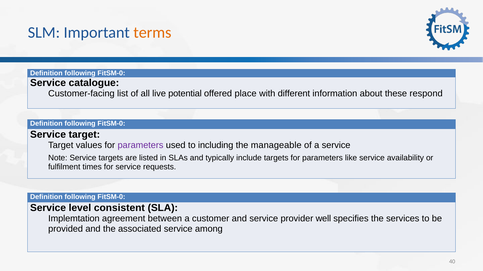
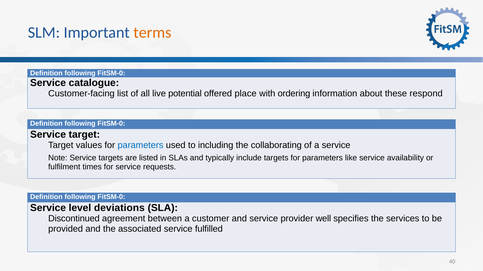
different: different -> ordering (294, 94)
parameters colour: purple -> blue (140, 146)
manageable: manageable -> collaborating (276, 146)
consistent: consistent -> deviations (119, 209)
Implemtation: Implemtation -> Discontinued (74, 219)
among: among -> fulfilled (209, 229)
